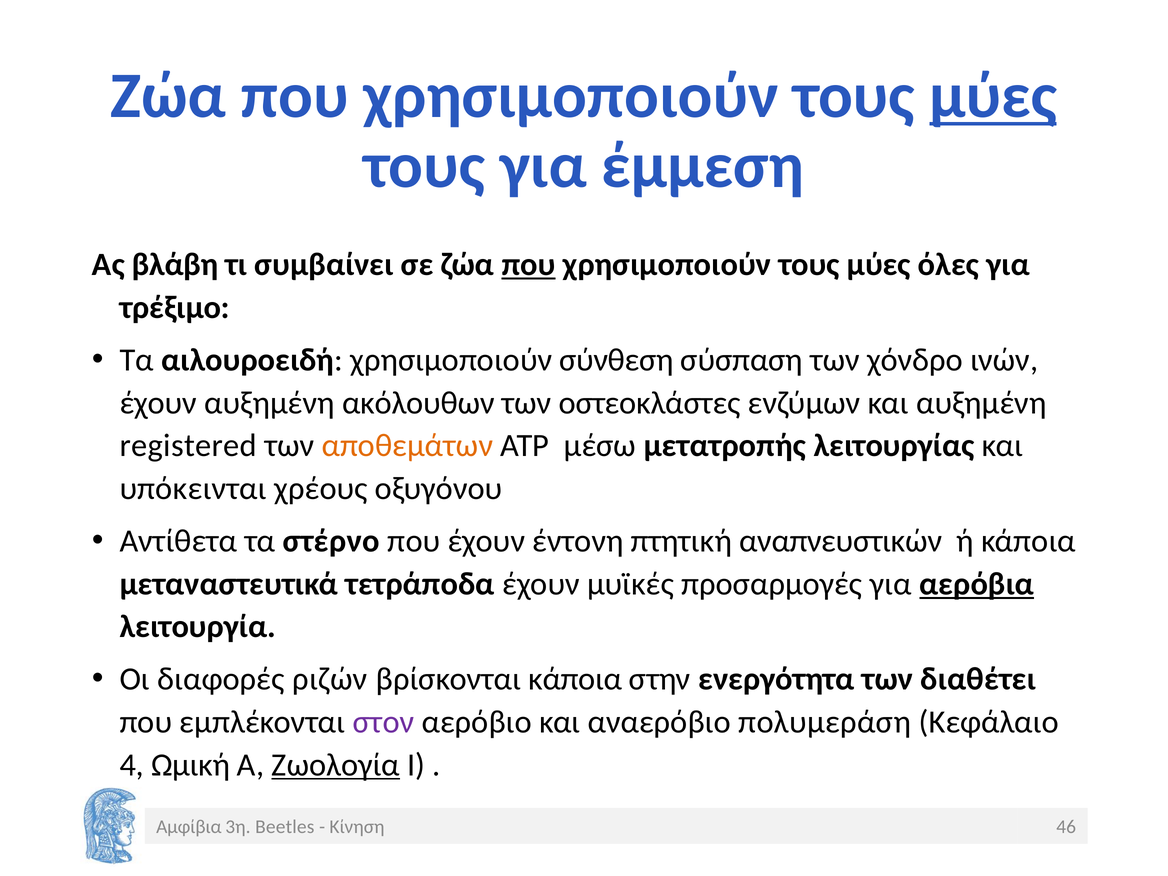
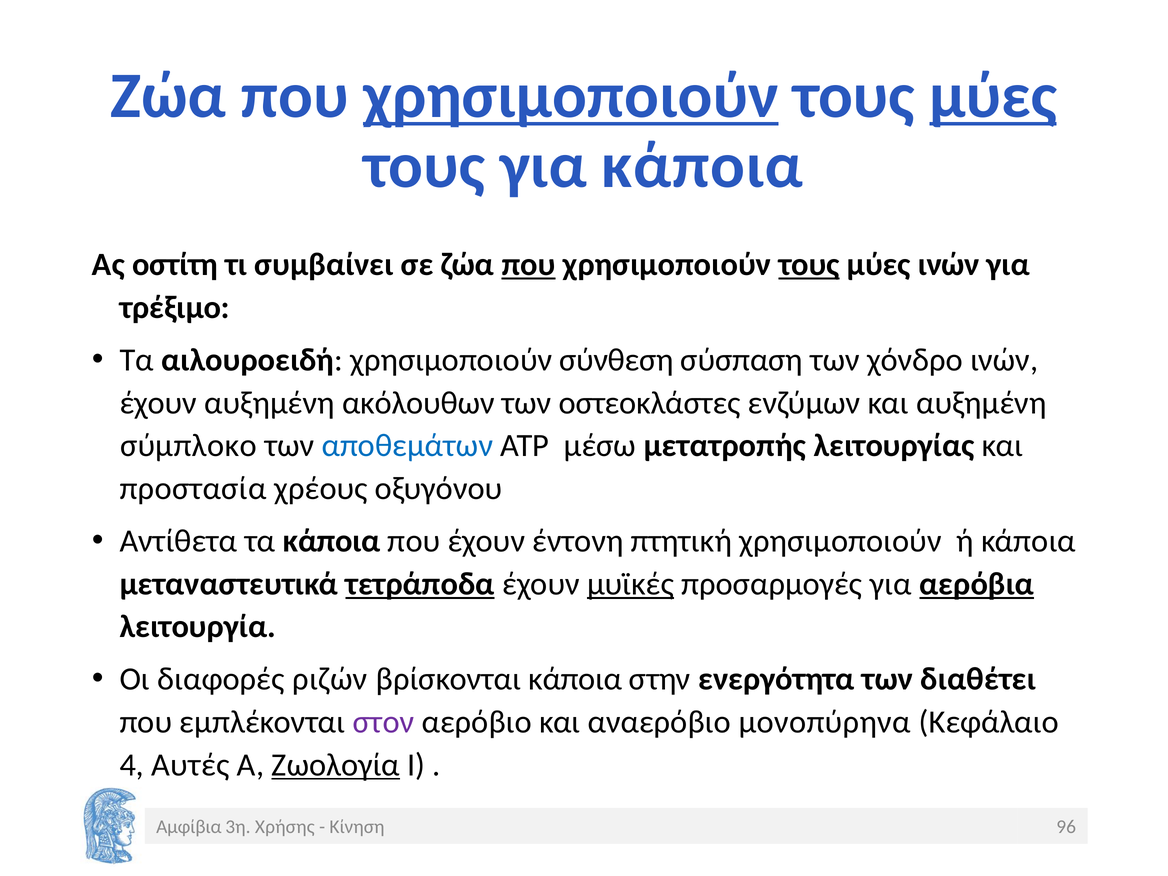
χρησιμοποιούν underline: none -> present (571, 96)
για έμμεση: έμμεση -> κάποια (702, 166)
βλάβη: βλάβη -> οστίτη (175, 265)
τους underline: none -> present (809, 265)
μύες όλες: όλες -> ινών (949, 265)
registered: registered -> σύμπλοκο (188, 446)
αποθεμάτων colour: orange -> blue (407, 446)
υπόκεινται: υπόκεινται -> προστασία (193, 488)
τα στέρνο: στέρνο -> κάποια (332, 541)
πτητική αναπνευστικών: αναπνευστικών -> χρησιμοποιούν (840, 541)
τετράποδα underline: none -> present (420, 584)
μυϊκές underline: none -> present (631, 584)
πολυμεράση: πολυμεράση -> μονοπύρηνα (825, 722)
Ωμική: Ωμική -> Αυτές (190, 765)
Beetles: Beetles -> Χρήσης (285, 827)
46: 46 -> 96 (1066, 827)
